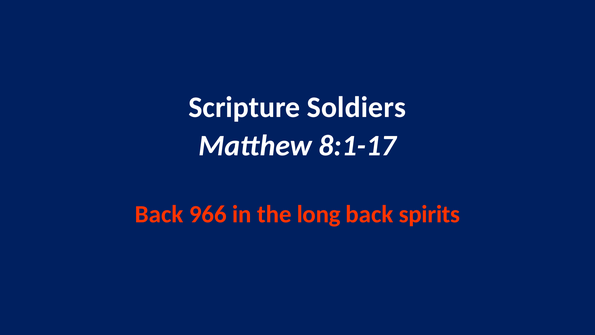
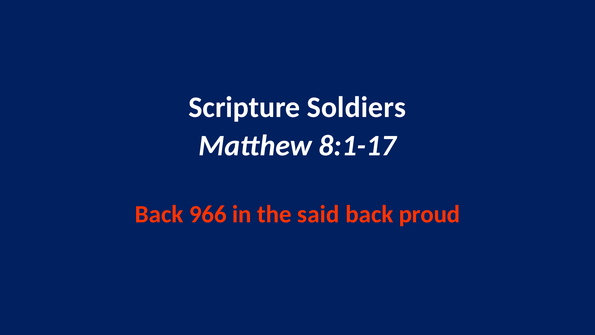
long: long -> said (318, 214)
spirits: spirits -> proud (429, 214)
